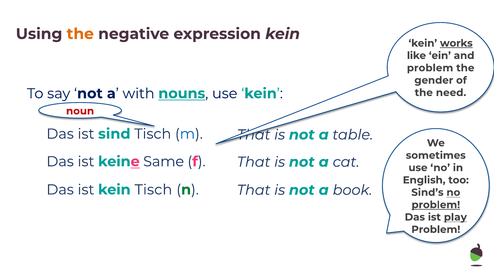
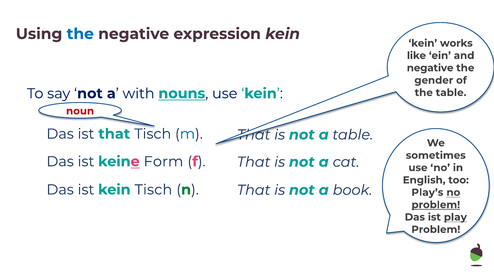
the colour: orange -> blue (80, 34)
works underline: present -> none (456, 43)
problem: problem -> negative (430, 68)
the need: need -> table (451, 93)
ist sind: sind -> that (114, 134)
Same: Same -> Form (163, 161)
Sind’s: Sind’s -> Play’s (427, 192)
